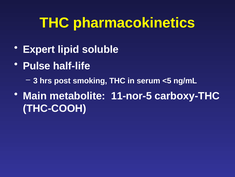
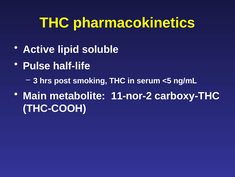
Expert: Expert -> Active (39, 49)
11-nor-5: 11-nor-5 -> 11-nor-2 (131, 96)
